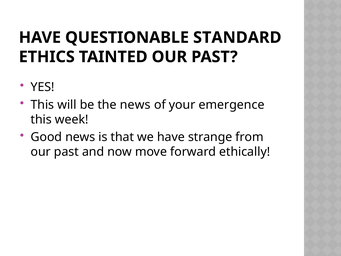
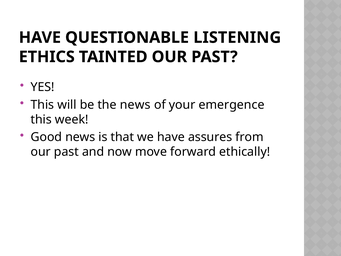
STANDARD: STANDARD -> LISTENING (237, 37)
strange: strange -> assures (210, 137)
